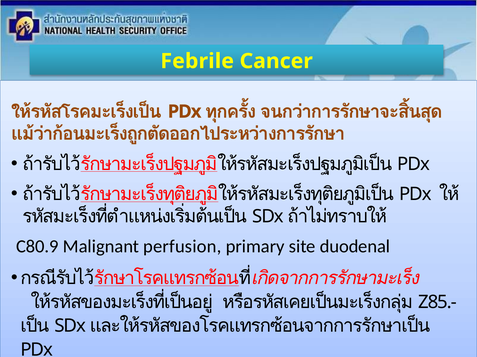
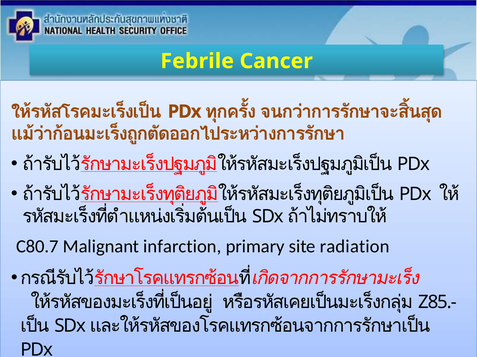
C80.9: C80.9 -> C80.7 (37, 247)
perfusion: perfusion -> infarction (182, 247)
duodenal: duodenal -> radiation (355, 247)
